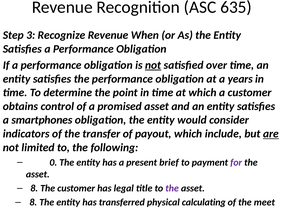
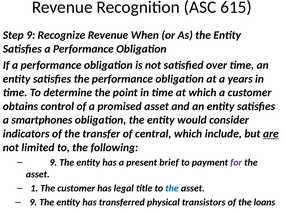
635: 635 -> 615 (236, 7)
Step 3: 3 -> 9 (31, 35)
not underline: present -> none (153, 65)
payout: payout -> central (153, 134)
0: 0 -> 9 (53, 162)
8: 8 -> 1 (34, 188)
the colour: purple -> blue (172, 188)
8: 8 -> 9 (33, 202)
calculating: calculating -> transistors (204, 202)
meet: meet -> loans (264, 202)
